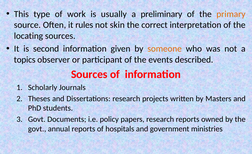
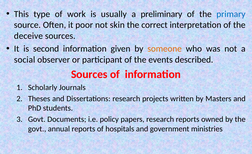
primary colour: orange -> blue (231, 14)
rules: rules -> poor (84, 25)
locating: locating -> deceive (28, 36)
topics: topics -> social (25, 59)
